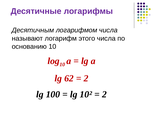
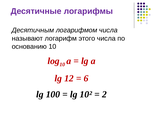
62: 62 -> 12 (69, 79)
2: 2 -> 6 (86, 79)
